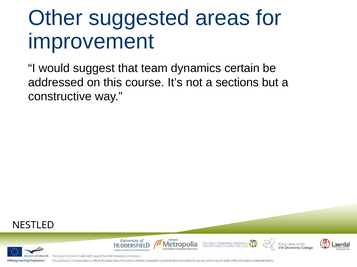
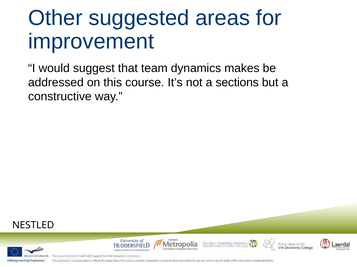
certain: certain -> makes (242, 68)
